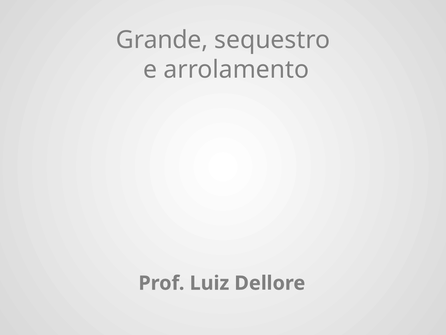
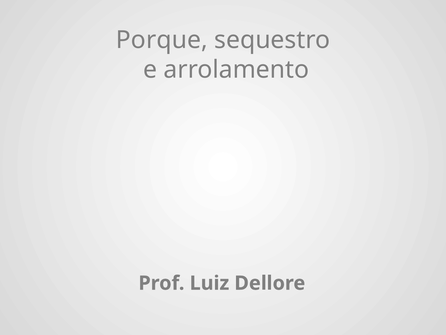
Grande: Grande -> Porque (162, 40)
